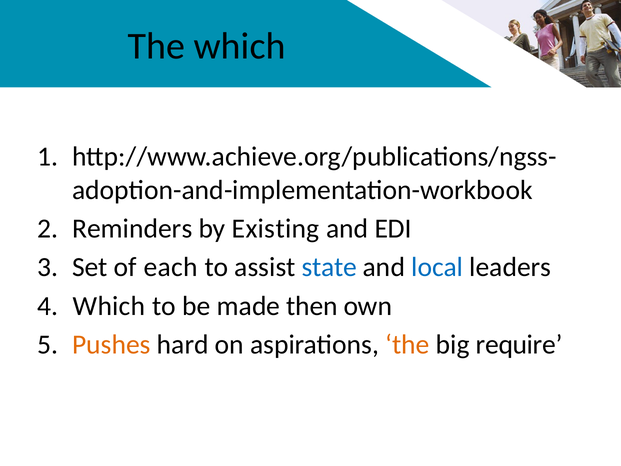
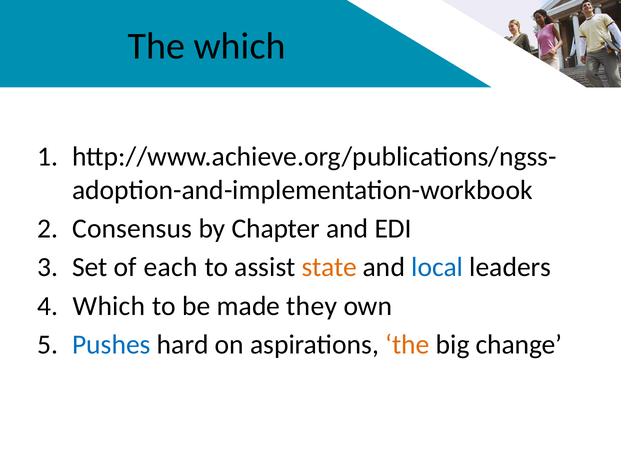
Reminders: Reminders -> Consensus (132, 229)
Existing: Existing -> Chapter (276, 229)
state colour: blue -> orange (329, 267)
then: then -> they (312, 306)
Pushes colour: orange -> blue (111, 345)
require: require -> change (519, 345)
